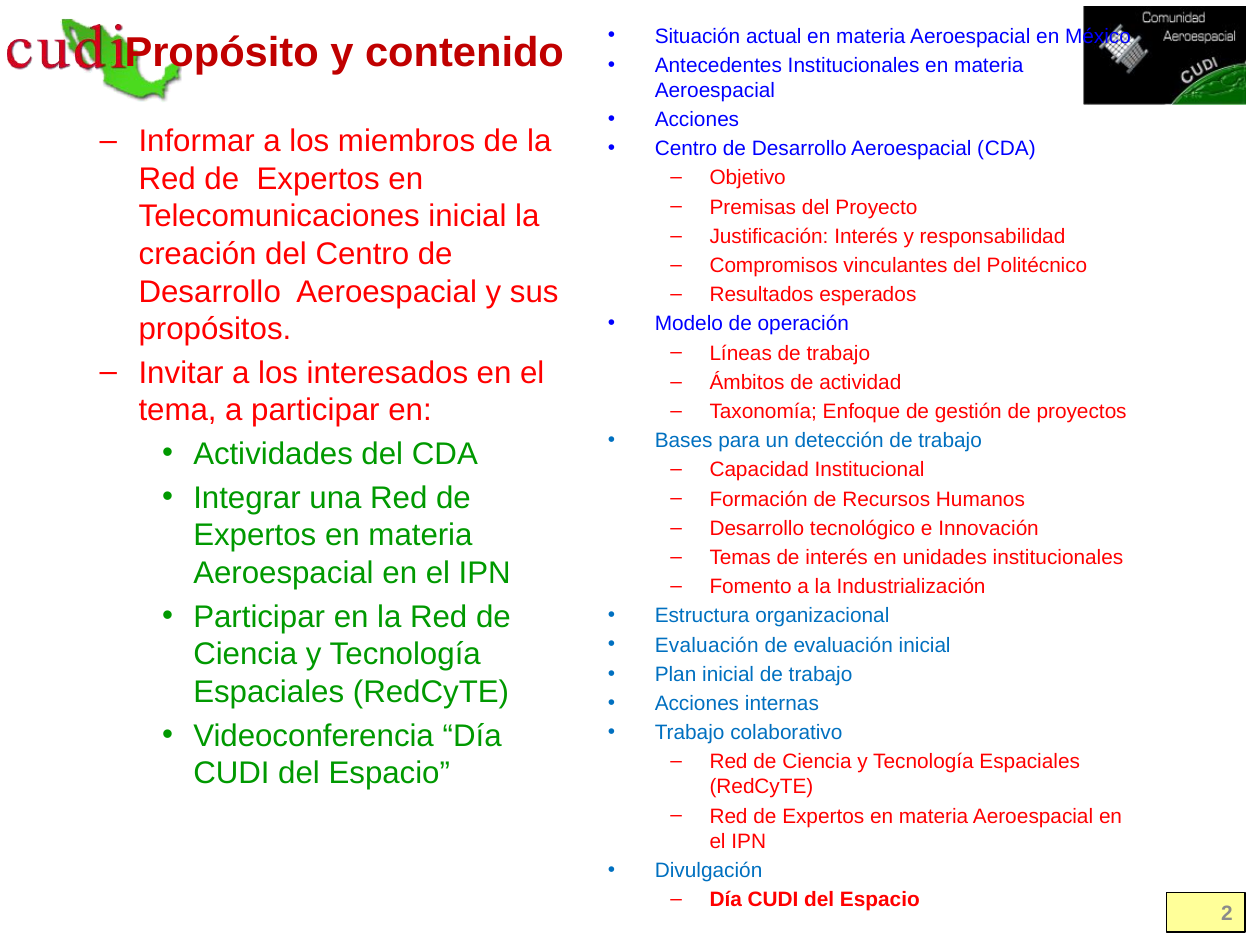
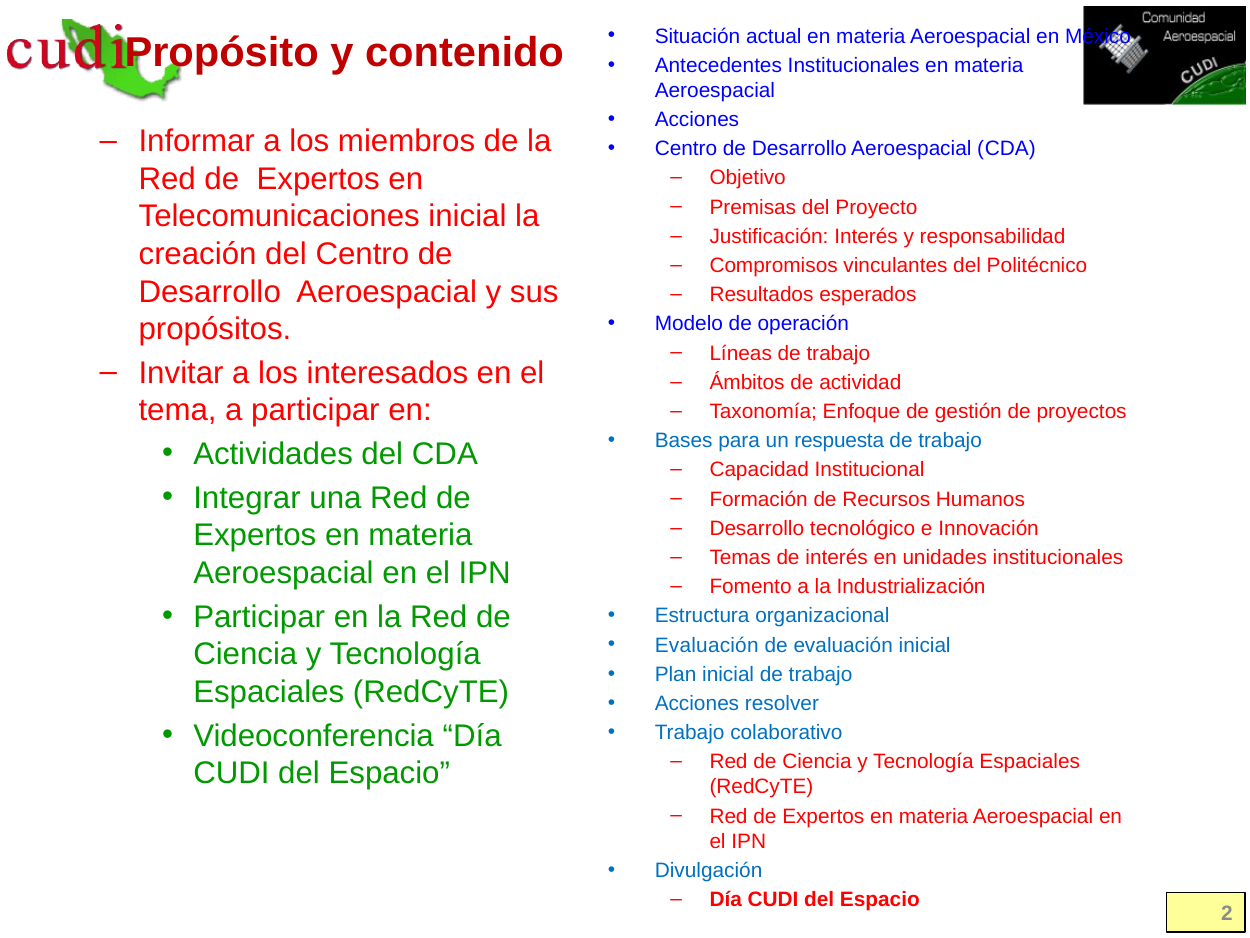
detección: detección -> respuesta (839, 441)
internas: internas -> resolver (782, 703)
